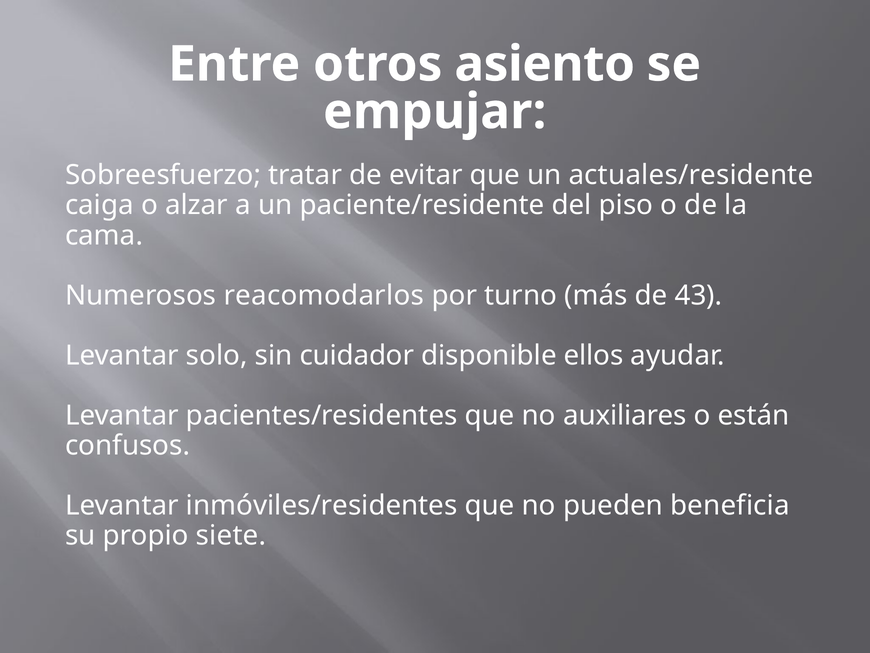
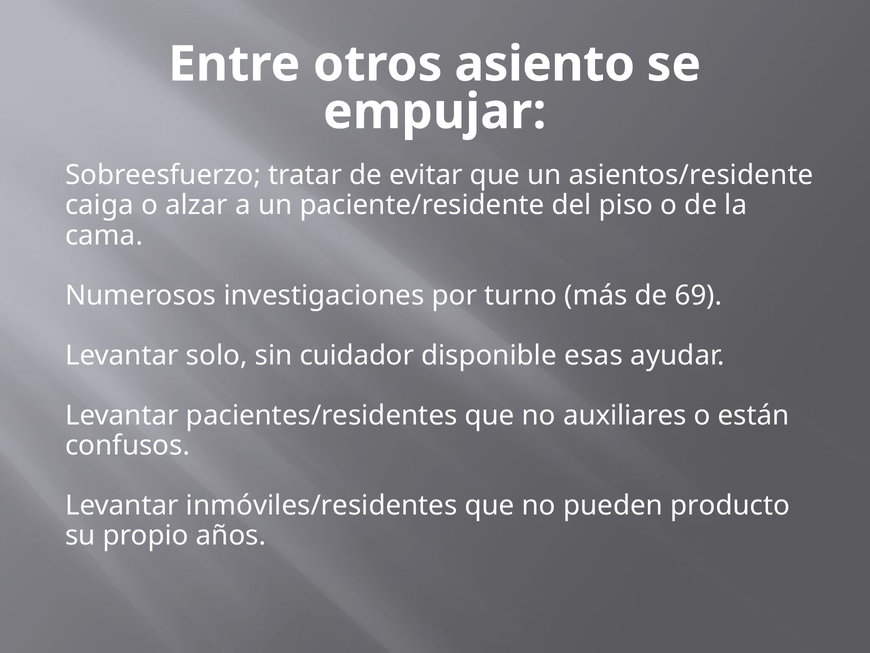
actuales/residente: actuales/residente -> asientos/residente (691, 175)
reacomodarlos: reacomodarlos -> investigaciones (324, 295)
43: 43 -> 69 (698, 295)
ellos: ellos -> esas (593, 355)
beneficia: beneficia -> producto (730, 505)
siete: siete -> años (231, 535)
